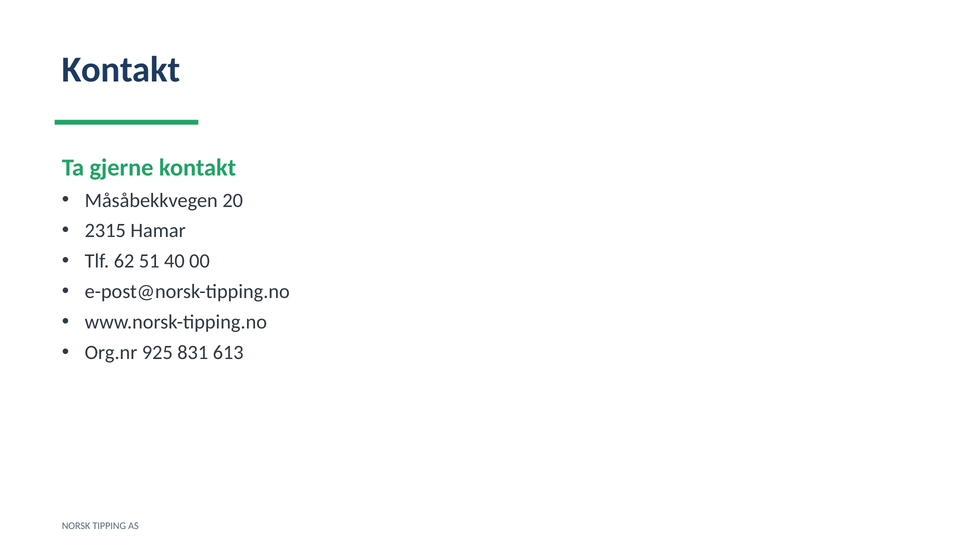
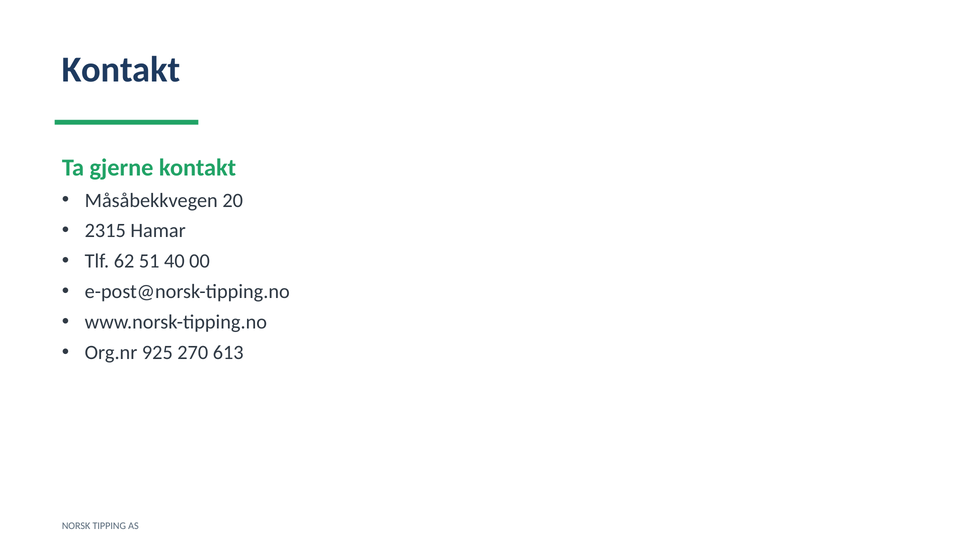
831: 831 -> 270 (193, 352)
